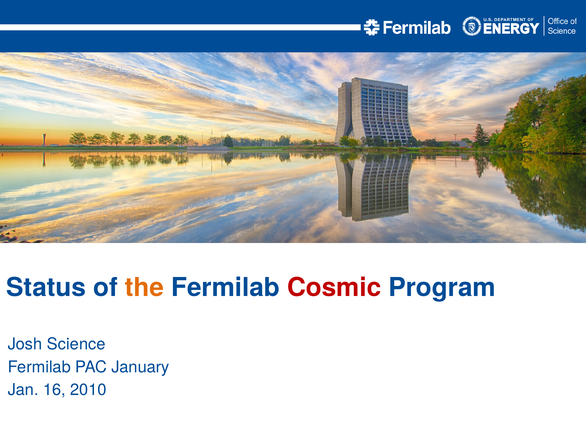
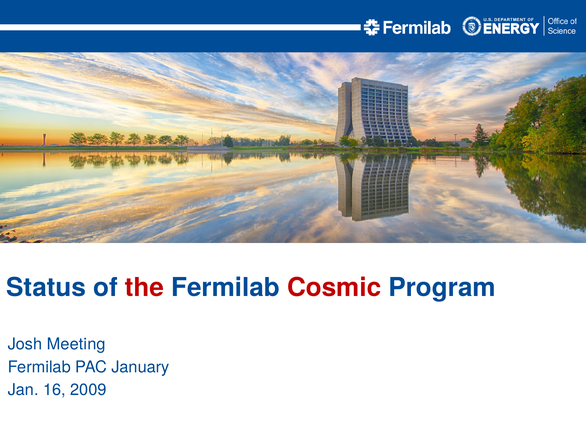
the colour: orange -> red (144, 287)
Science: Science -> Meeting (76, 344)
2010: 2010 -> 2009 (88, 389)
